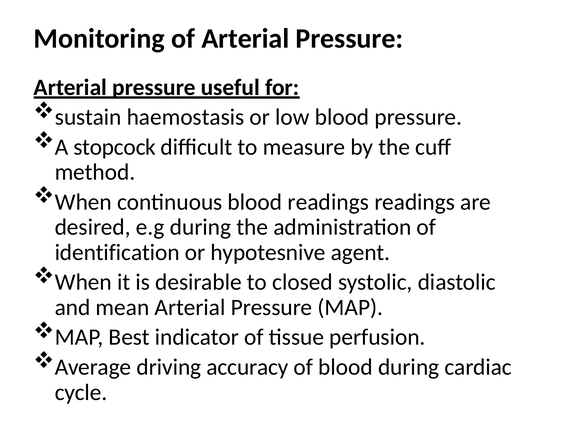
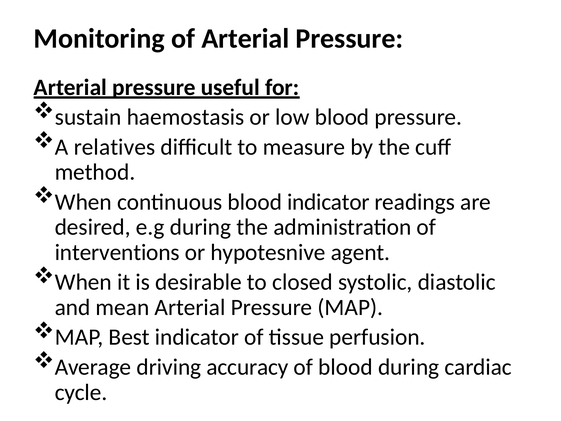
stopcock: stopcock -> relatives (114, 147)
blood readings: readings -> indicator (328, 202)
identification: identification -> interventions (117, 252)
